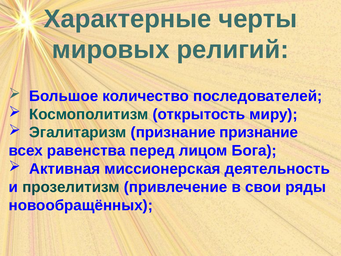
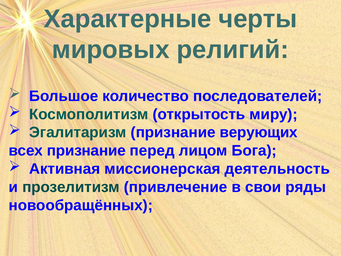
признание признание: признание -> верующих (259, 132)
всех равенства: равенства -> признание (86, 151)
